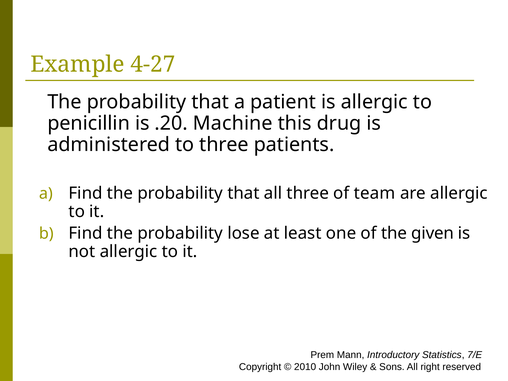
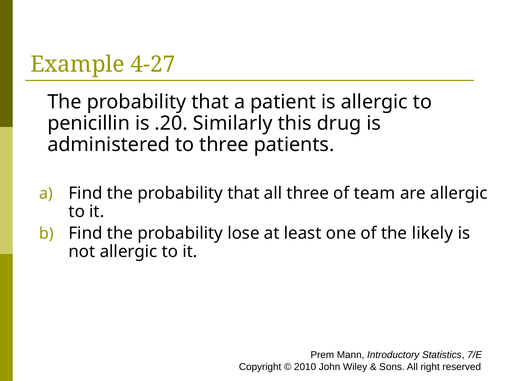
Machine: Machine -> Similarly (233, 123)
given: given -> likely (433, 233)
